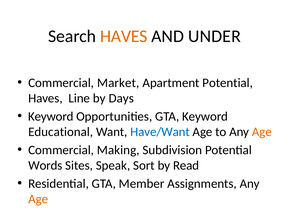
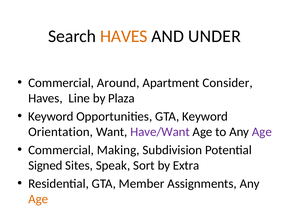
Market: Market -> Around (118, 83)
Apartment Potential: Potential -> Consider (228, 83)
Days: Days -> Plaza (121, 98)
Educational: Educational -> Orientation (61, 132)
Have/Want colour: blue -> purple (160, 132)
Age colour: orange -> purple (262, 132)
Words: Words -> Signed (45, 165)
Read: Read -> Extra (186, 165)
